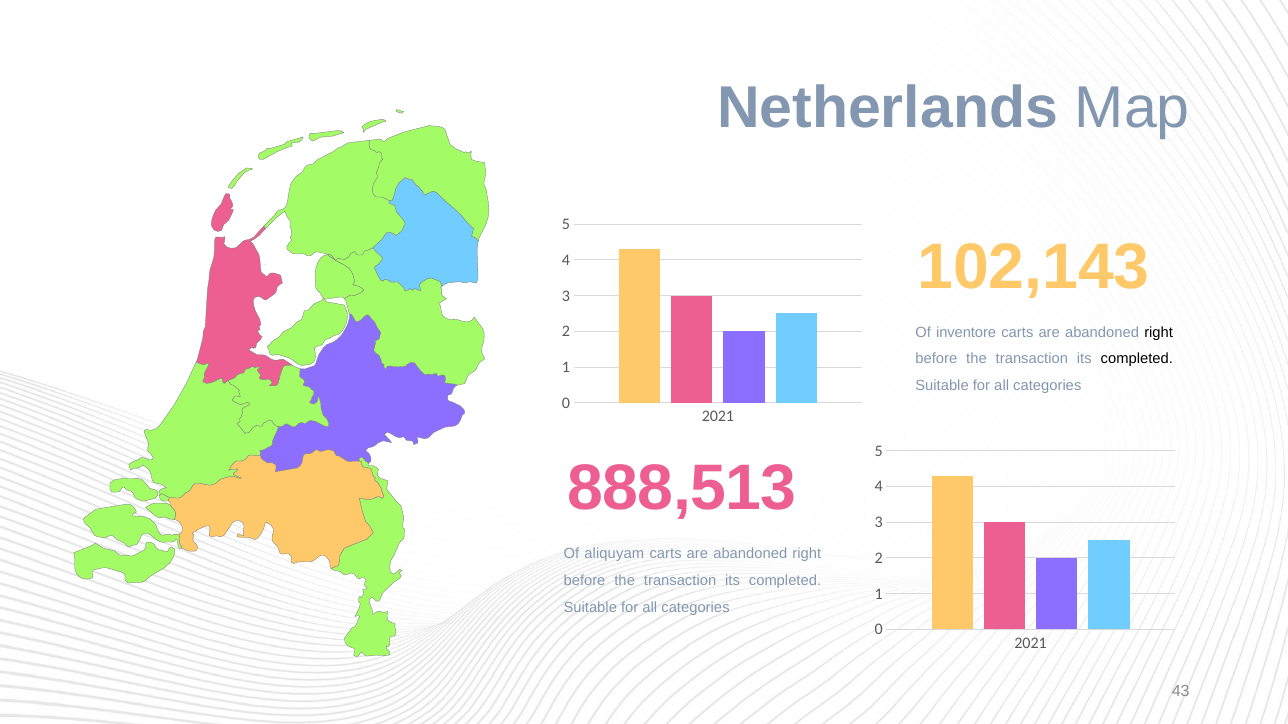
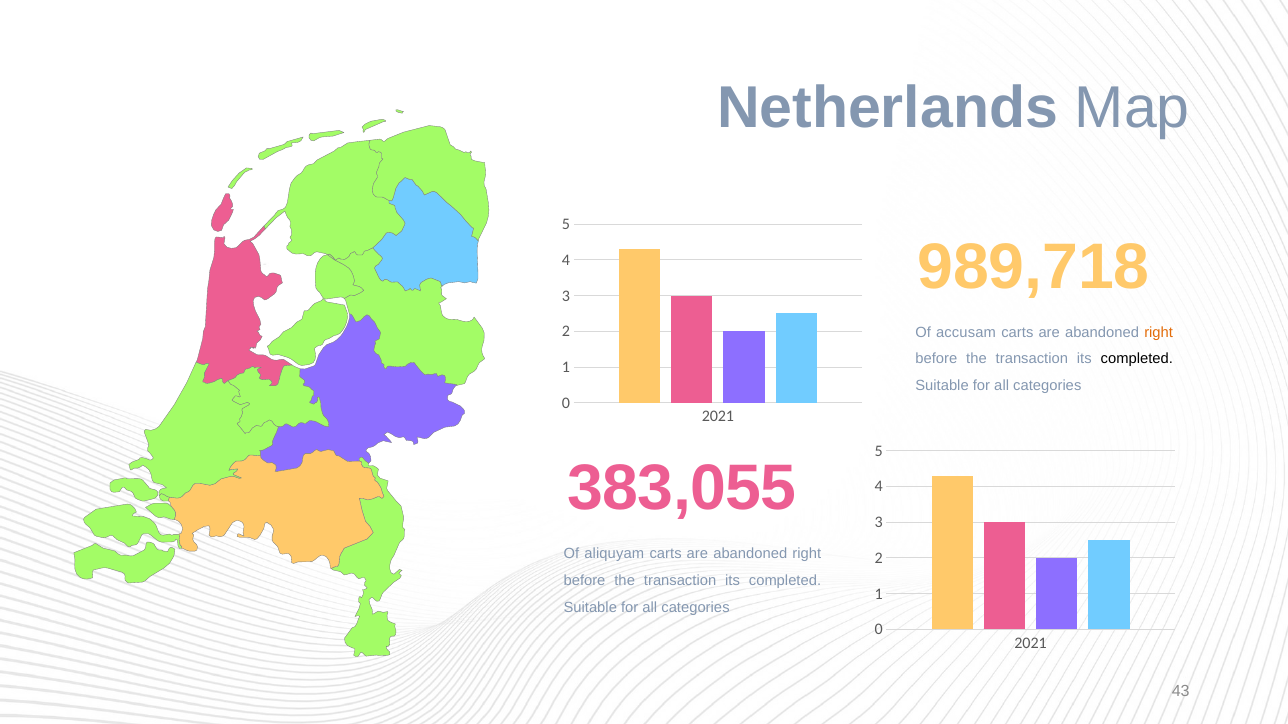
102,143: 102,143 -> 989,718 (1034, 267)
inventore: inventore -> accusam (966, 333)
right colour: black -> orange (1159, 333)
888,513: 888,513 -> 383,055 (682, 489)
